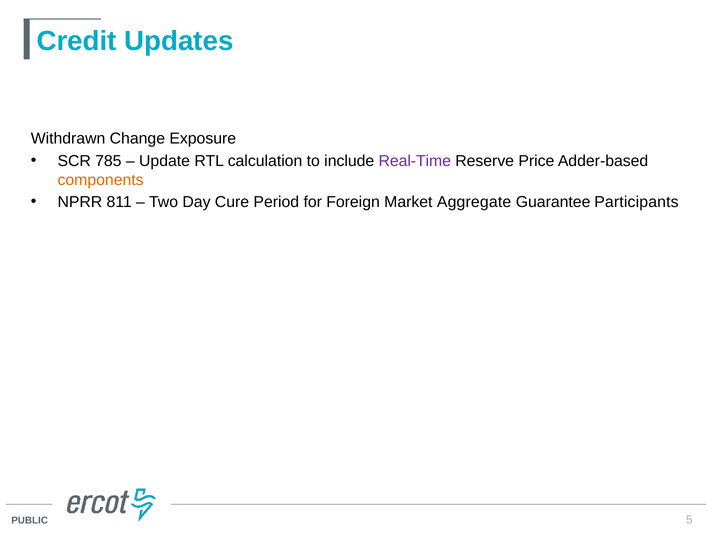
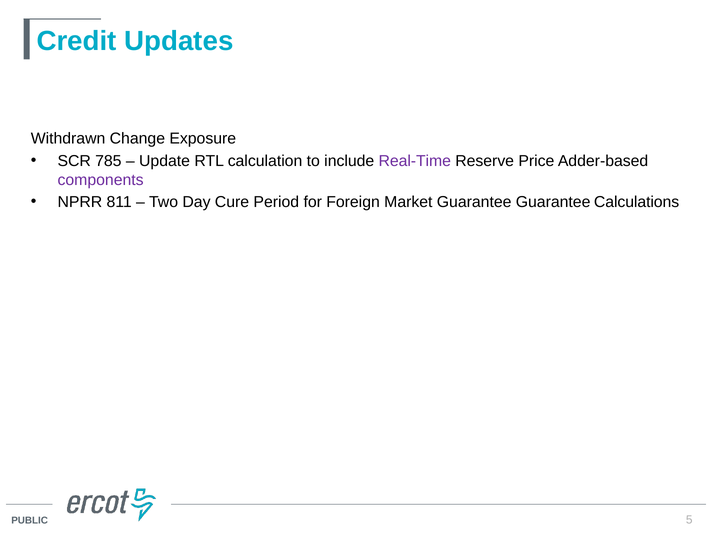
components colour: orange -> purple (101, 180)
Market Aggregate: Aggregate -> Guarantee (474, 202)
Participants: Participants -> Calculations (637, 202)
